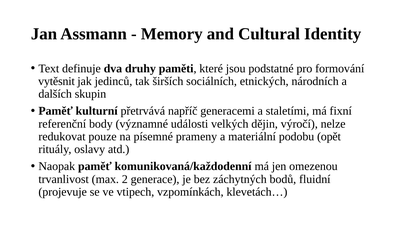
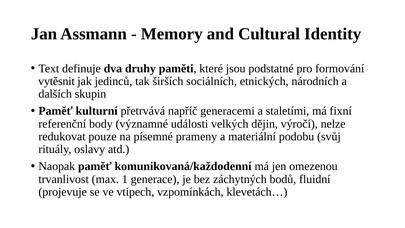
opět: opět -> svůj (329, 136)
2: 2 -> 1 (125, 179)
